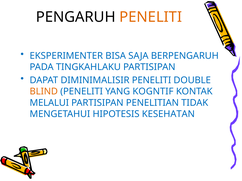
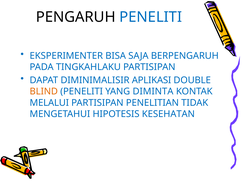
PENELITI colour: orange -> blue (151, 17)
DIMINIMALISIR PENELITI: PENELITI -> APLIKASI (152, 80)
KOGNTIF: KOGNTIF -> DIMINTA (153, 92)
